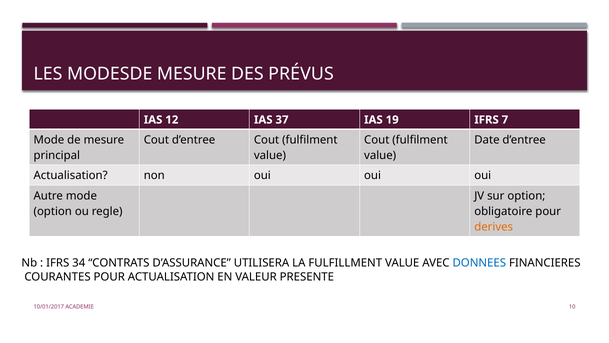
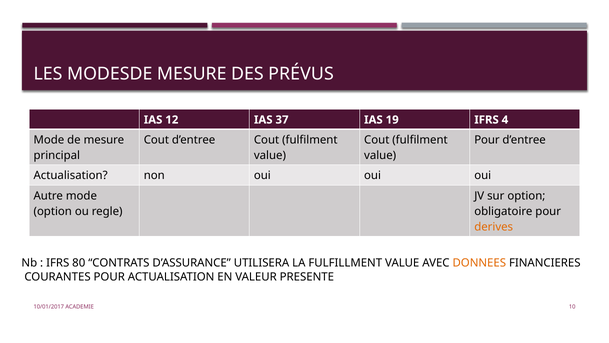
7: 7 -> 4 (505, 120)
Date: Date -> Pour (487, 140)
34: 34 -> 80 (79, 263)
DONNEES colour: blue -> orange (479, 263)
